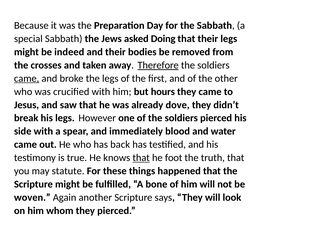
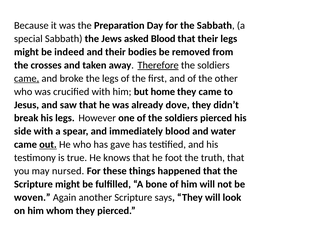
asked Doing: Doing -> Blood (163, 39)
hours: hours -> home (163, 92)
out underline: none -> present (48, 145)
back: back -> gave (120, 145)
that underline: present -> none (141, 158)
statute: statute -> nursed (68, 171)
